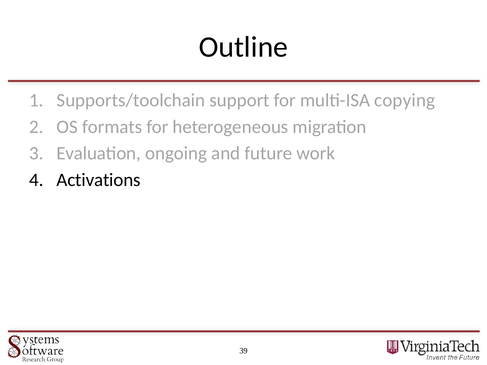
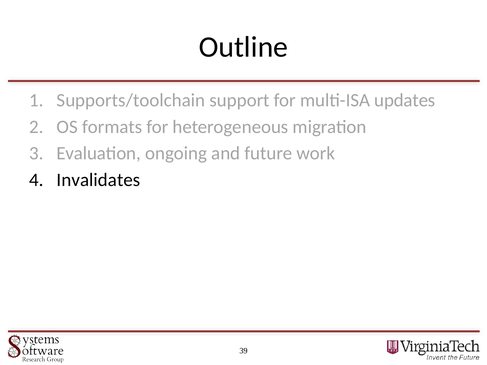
copying: copying -> updates (405, 100)
Activations: Activations -> Invalidates (99, 180)
